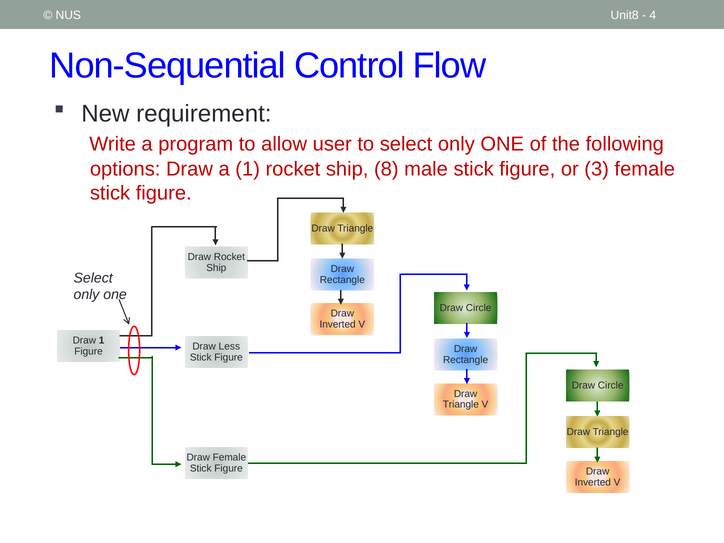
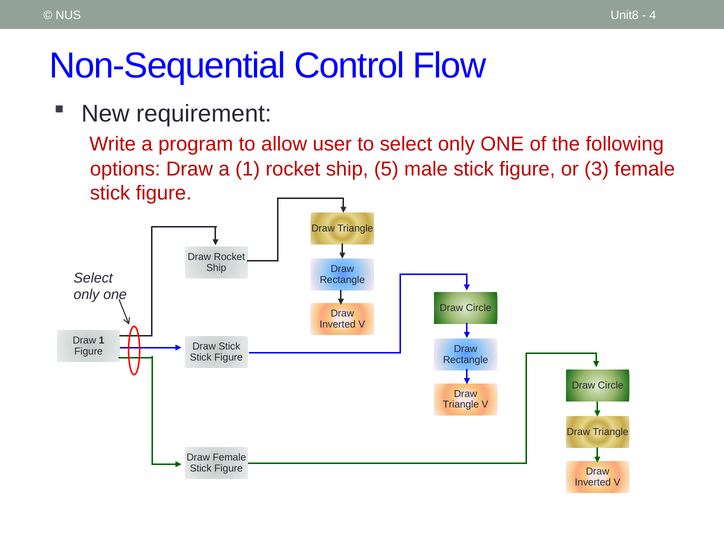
8: 8 -> 5 (386, 169)
Draw Less: Less -> Stick (229, 347)
